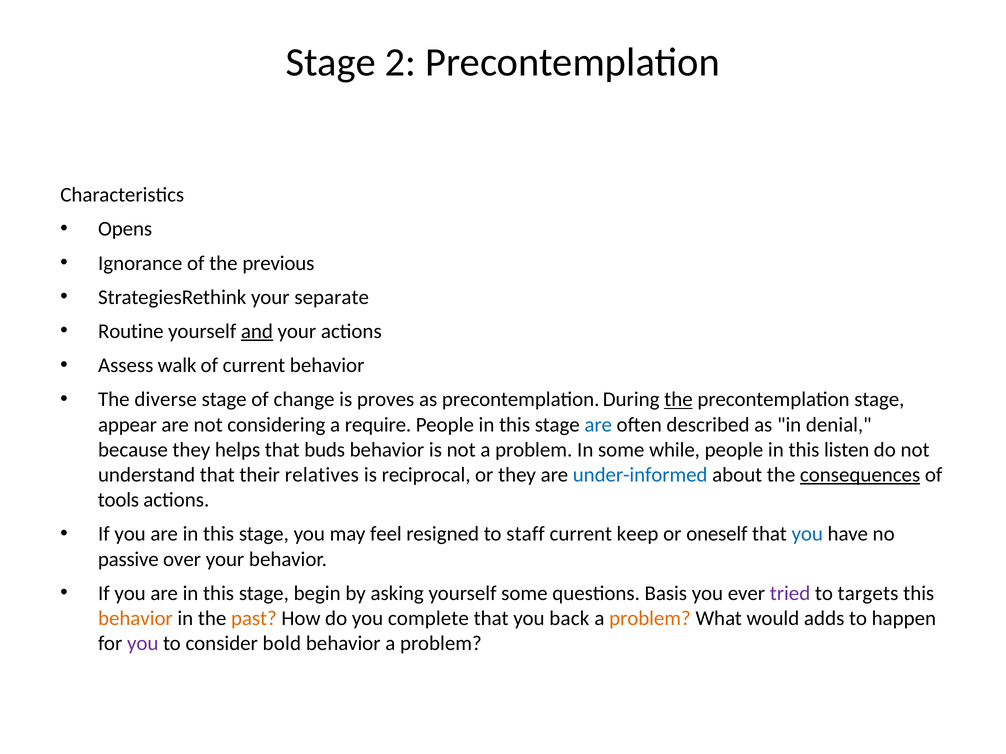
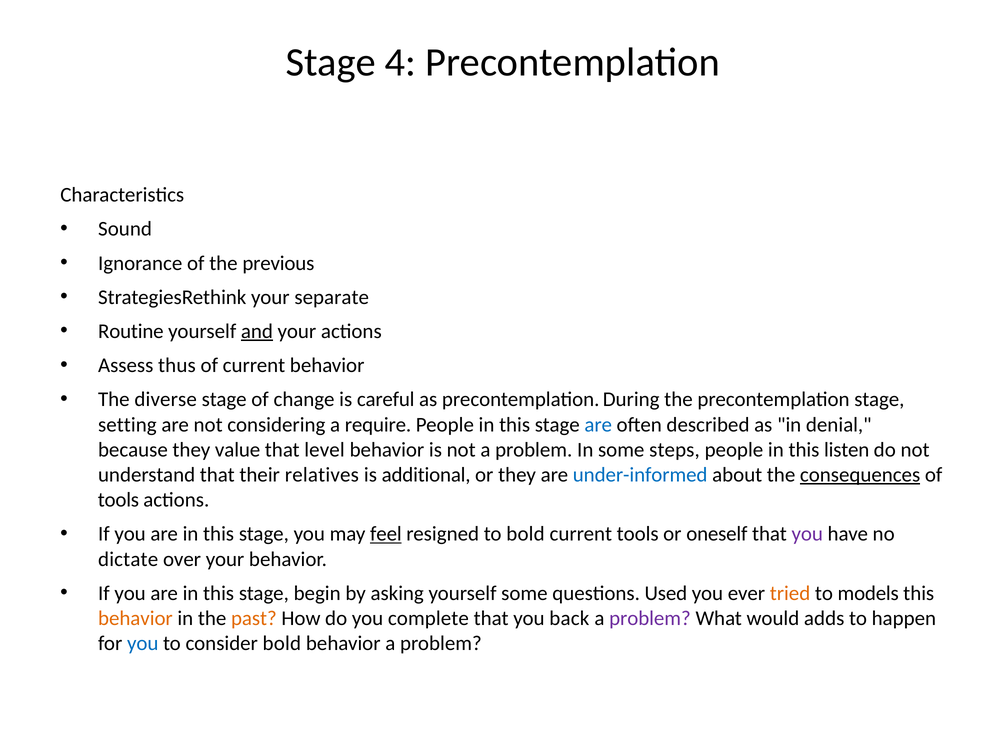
2: 2 -> 4 (401, 62)
Opens: Opens -> Sound (125, 229)
walk: walk -> thus (177, 366)
proves: proves -> careful (386, 400)
the underline: present -> none (678, 400)
appear: appear -> setting (127, 425)
helps: helps -> value (238, 450)
buds: buds -> level (325, 450)
while: while -> steps (674, 450)
reciprocal: reciprocal -> additional (426, 475)
feel underline: none -> present (386, 534)
to staff: staff -> bold (526, 534)
current keep: keep -> tools (638, 534)
you colour: blue -> purple (807, 534)
passive: passive -> dictate (128, 560)
Basis: Basis -> Used (666, 594)
tried colour: purple -> orange (790, 594)
targets: targets -> models (868, 594)
problem colour: orange -> purple (650, 619)
you colour: purple -> blue (143, 644)
